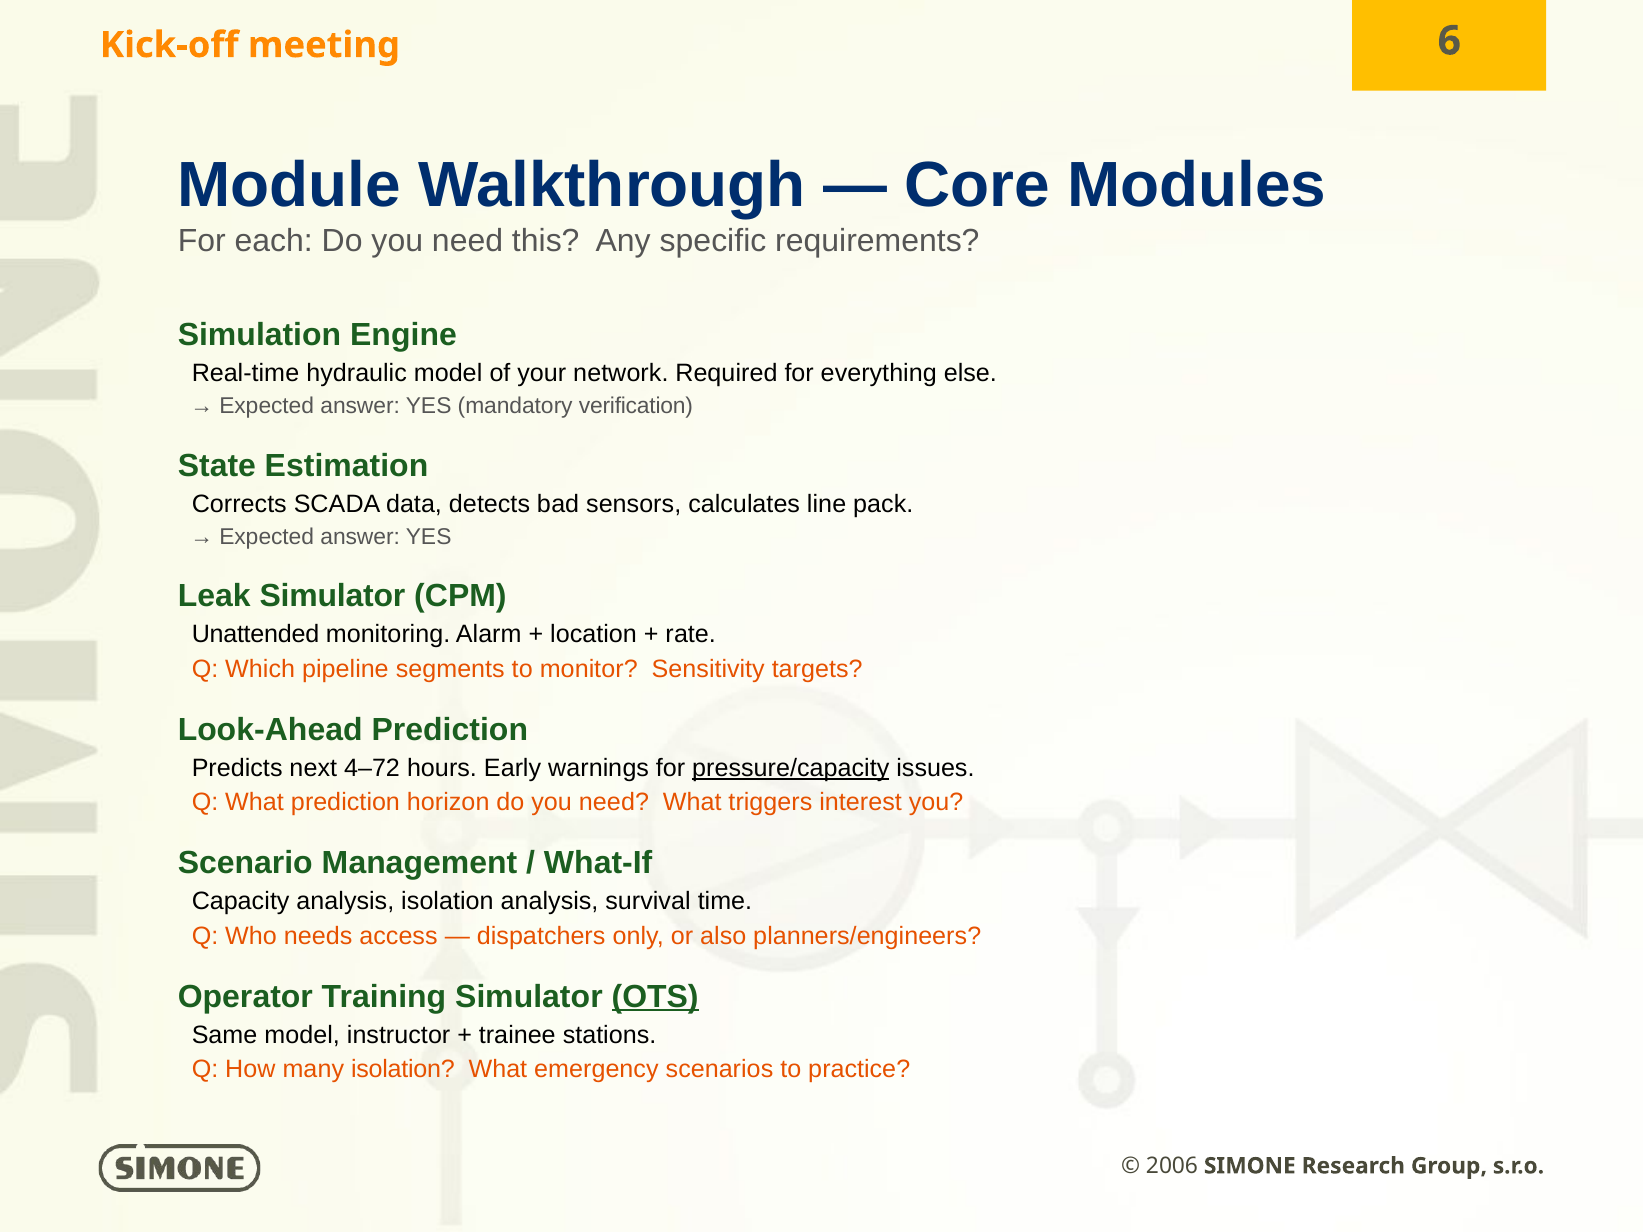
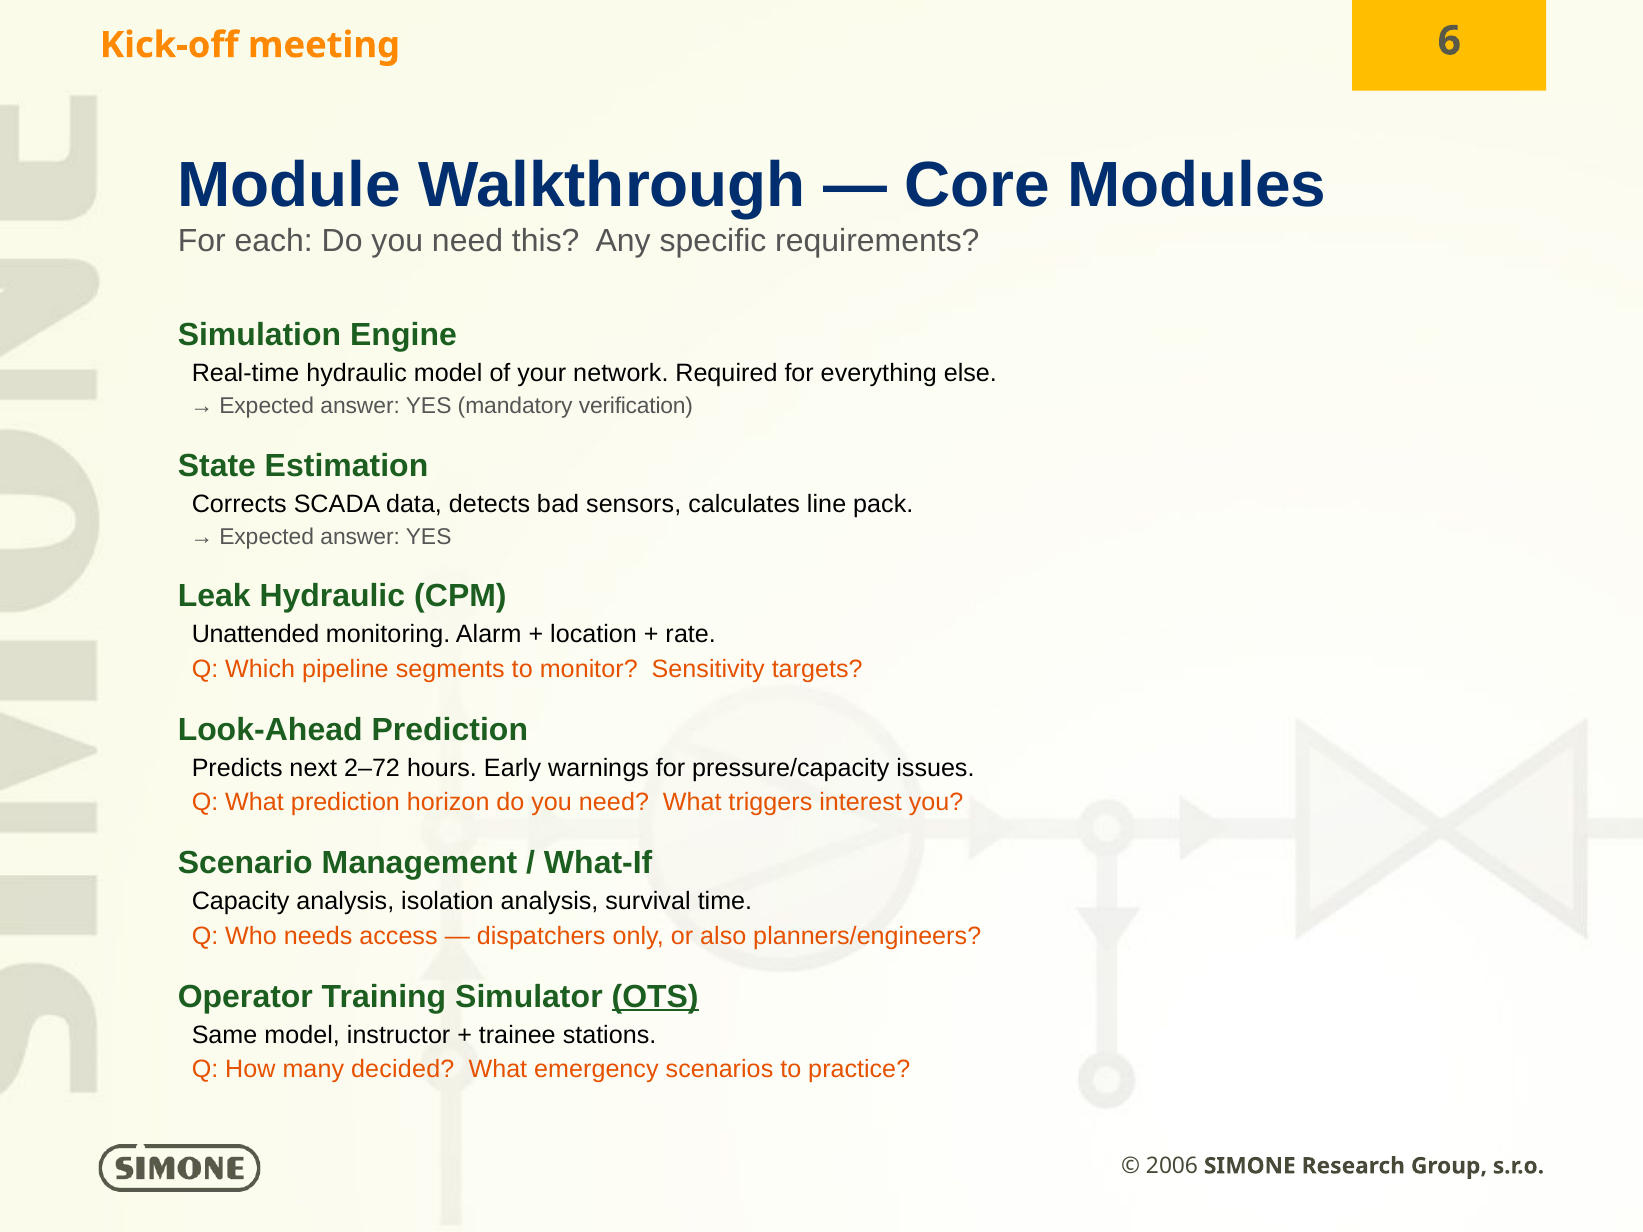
Leak Simulator: Simulator -> Hydraulic (332, 596)
4–72: 4–72 -> 2–72 (372, 768)
pressure/capacity underline: present -> none (791, 768)
many isolation: isolation -> decided (403, 1070)
